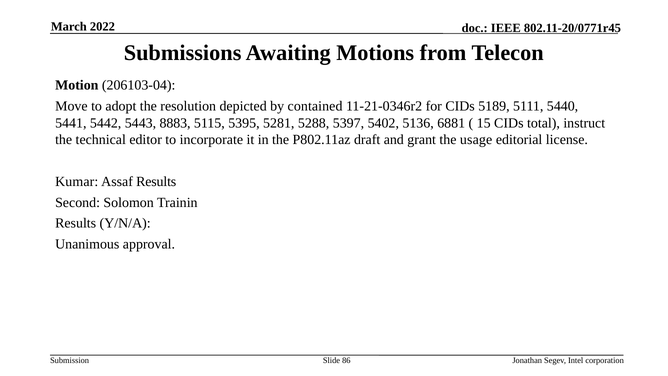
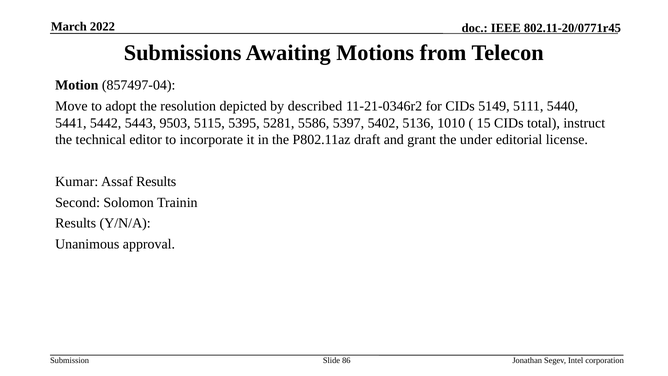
206103-04: 206103-04 -> 857497-04 (139, 85)
contained: contained -> described (315, 106)
5189: 5189 -> 5149 (494, 106)
8883: 8883 -> 9503 (175, 123)
5288: 5288 -> 5586 (314, 123)
6881: 6881 -> 1010 (451, 123)
usage: usage -> under (476, 140)
